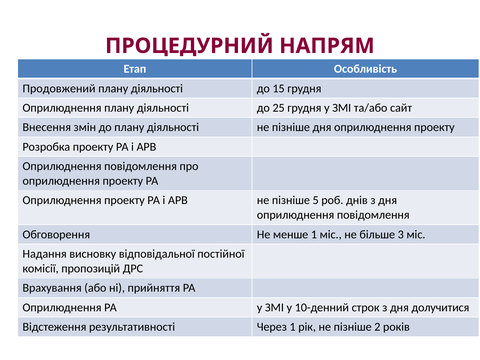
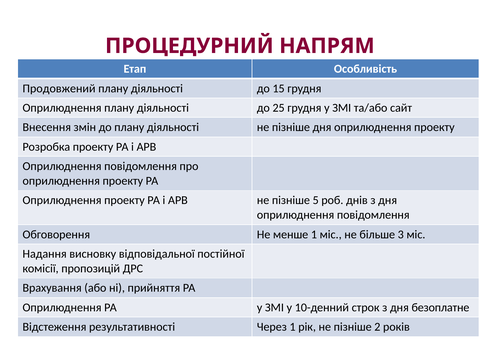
долучитися: долучитися -> безоплатне (440, 307)
